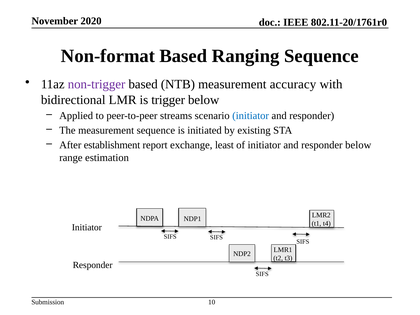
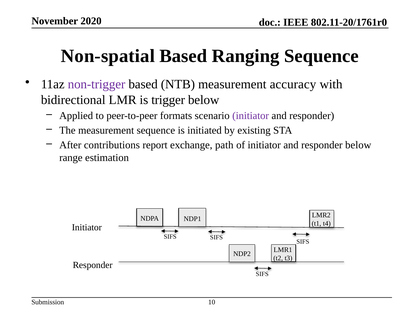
Non-format: Non-format -> Non-spatial (108, 56)
streams: streams -> formats (176, 116)
initiator colour: blue -> purple (251, 116)
establishment: establishment -> contributions (112, 145)
least: least -> path (224, 145)
